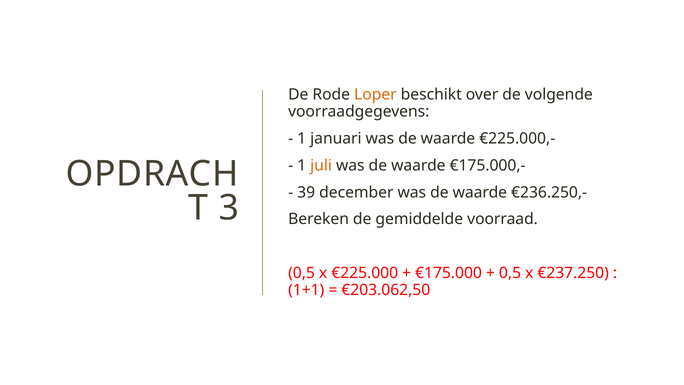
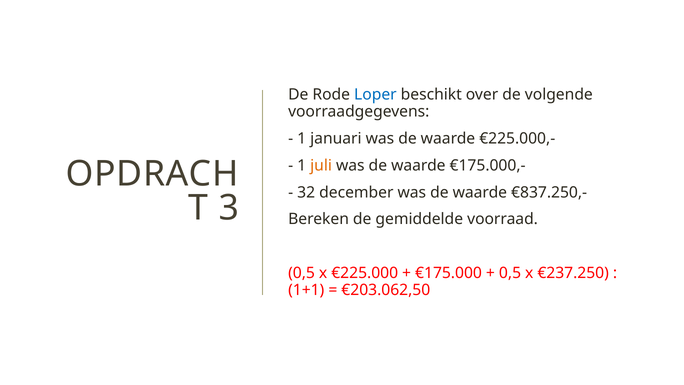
Loper colour: orange -> blue (375, 95)
39: 39 -> 32 (306, 192)
€236.250,-: €236.250,- -> €837.250,- (549, 192)
